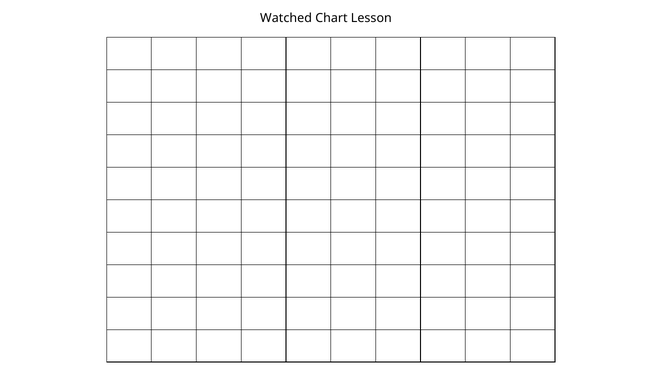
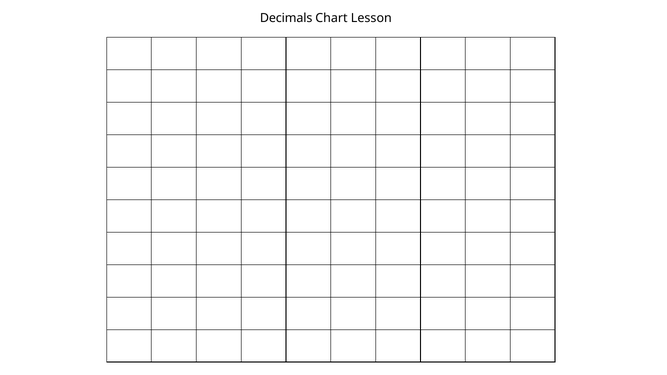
Watched: Watched -> Decimals (286, 18)
